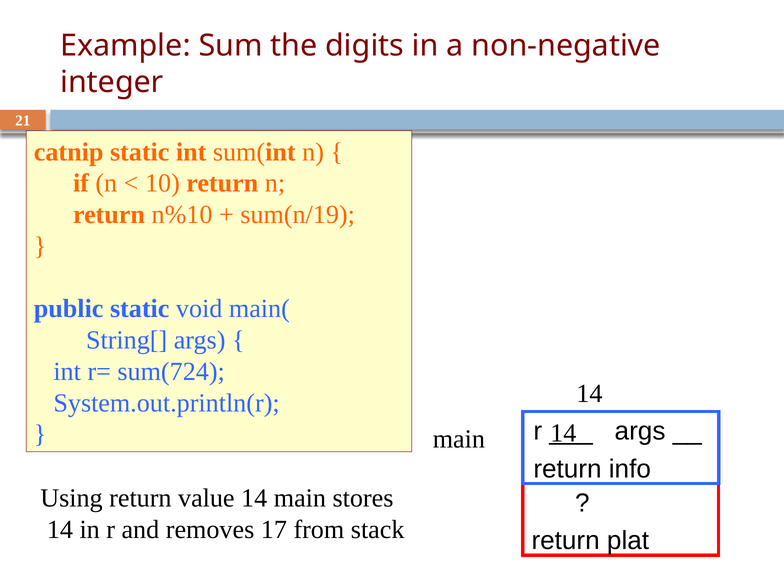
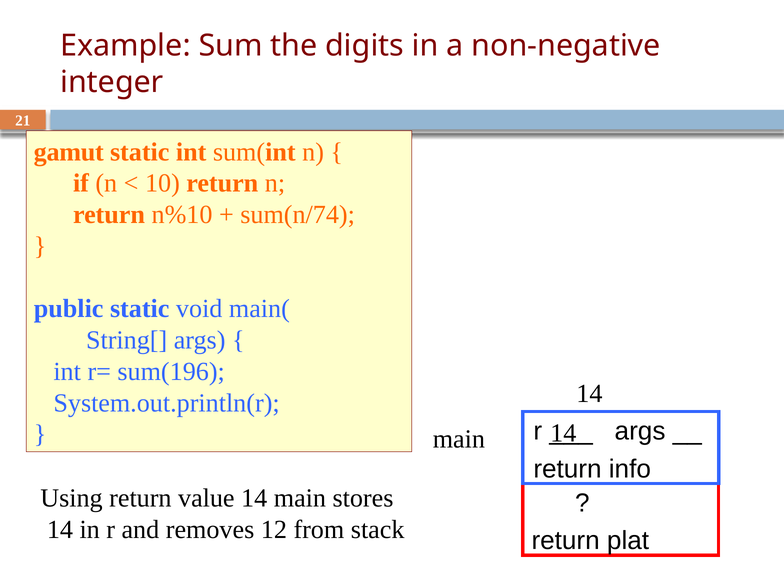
catnip: catnip -> gamut (69, 152)
sum(n/19: sum(n/19 -> sum(n/74 (298, 215)
sum(724: sum(724 -> sum(196 (171, 372)
17: 17 -> 12 (274, 530)
